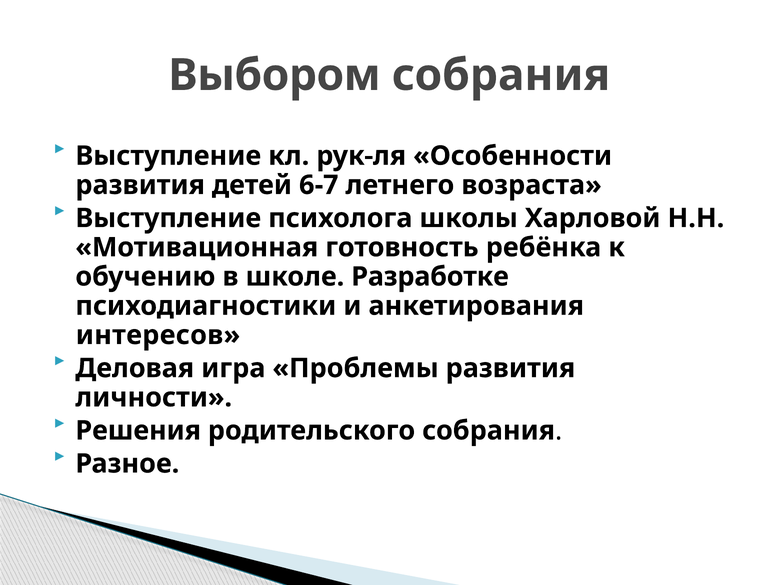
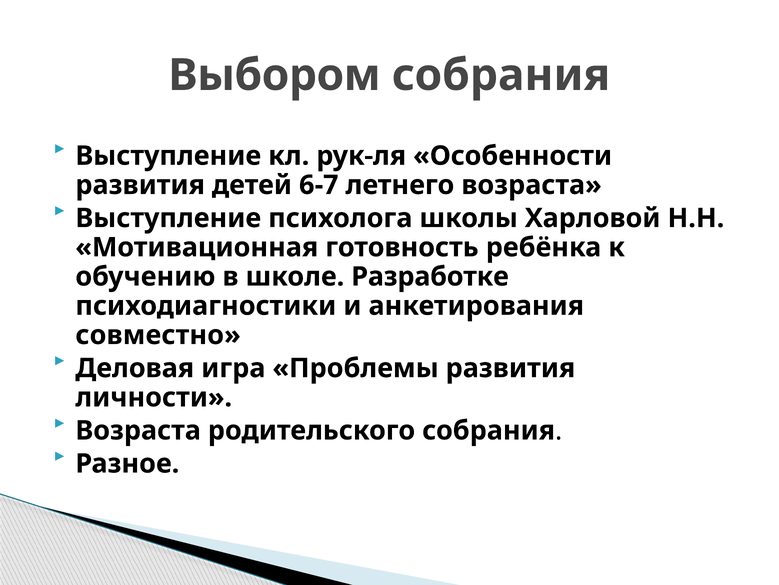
интересов: интересов -> совместно (158, 335)
Решения: Решения -> Возраста (138, 430)
